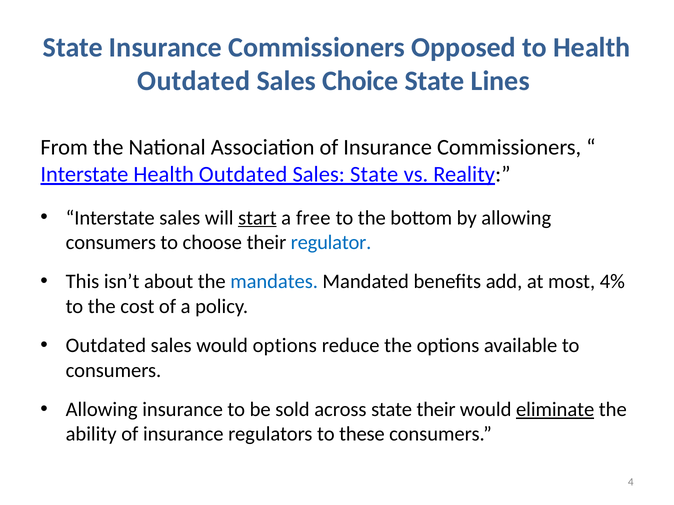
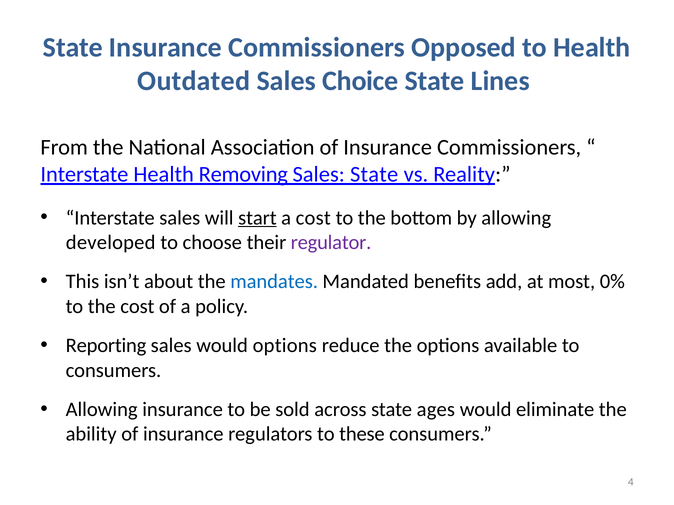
Interstate Health Outdated: Outdated -> Removing (243, 175)
a free: free -> cost (313, 218)
consumers: consumers -> developed (111, 243)
regulator colour: blue -> purple (331, 243)
4%: 4% -> 0% (612, 282)
Outdated: Outdated -> Reporting (106, 346)
state their: their -> ages (436, 410)
eliminate underline: present -> none (555, 410)
